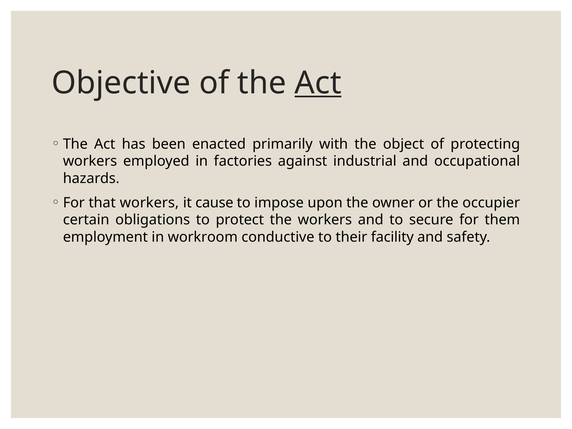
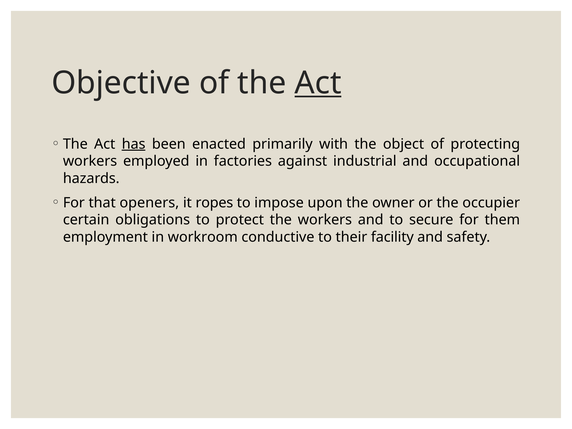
has underline: none -> present (134, 144)
that workers: workers -> openers (149, 203)
cause: cause -> ropes (214, 203)
